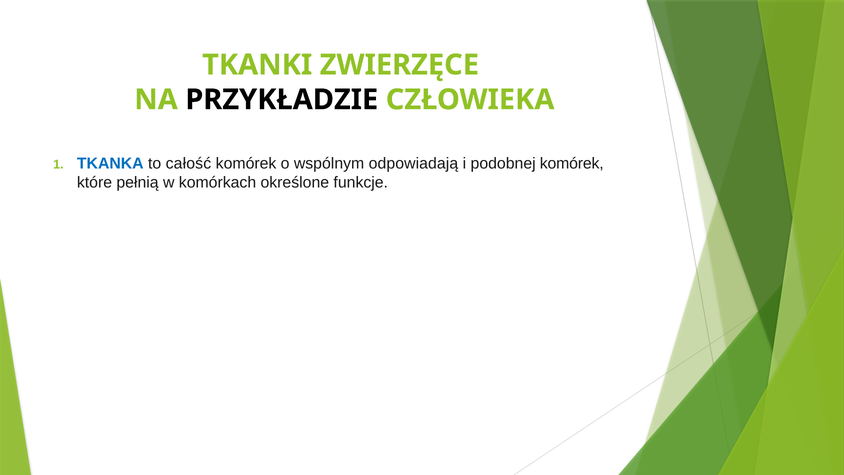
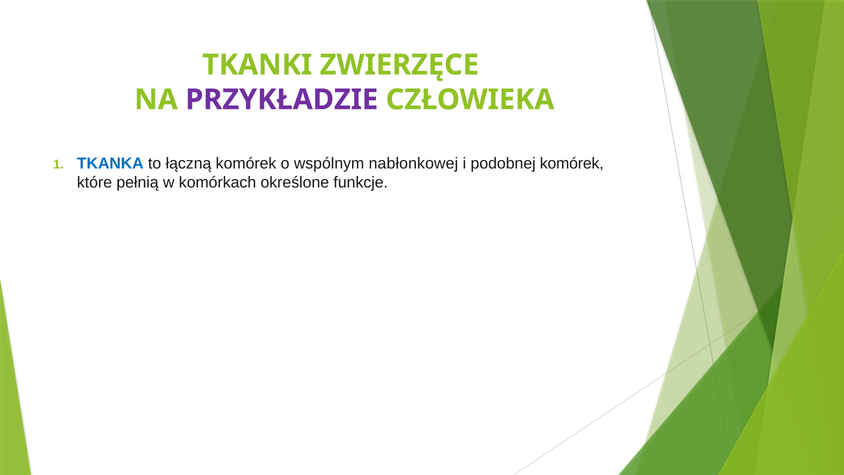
PRZYKŁADZIE colour: black -> purple (282, 100)
całość: całość -> łączną (189, 163)
odpowiadają: odpowiadają -> nabłonkowej (413, 163)
